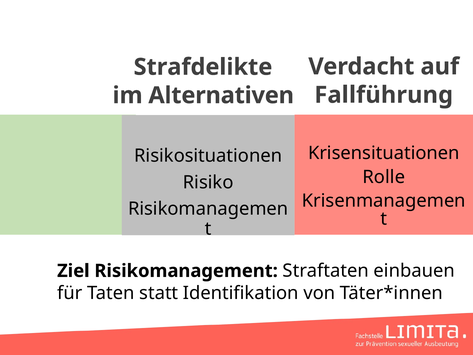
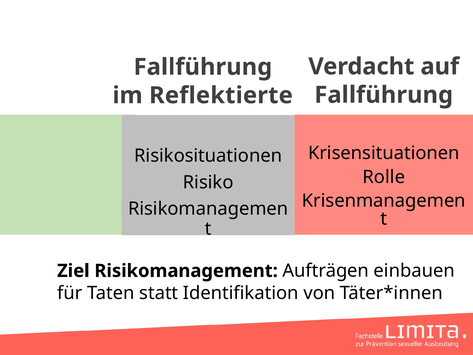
Strafdelikte: Strafdelikte -> Fallführung (203, 67)
Alternativen: Alternativen -> Reflektierte (221, 95)
Straftaten: Straftaten -> Aufträgen (326, 271)
